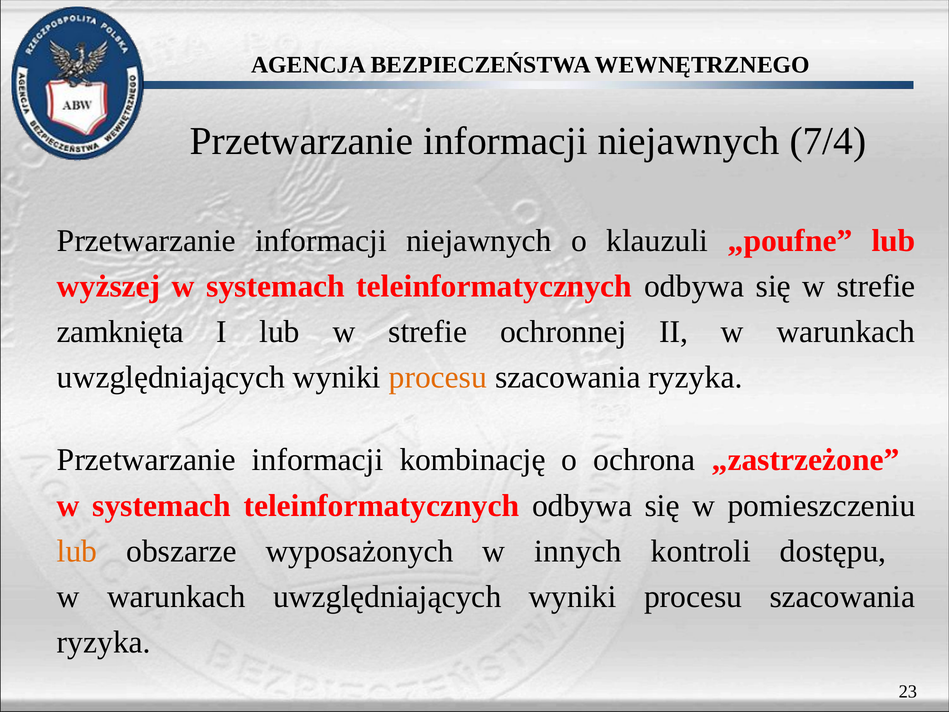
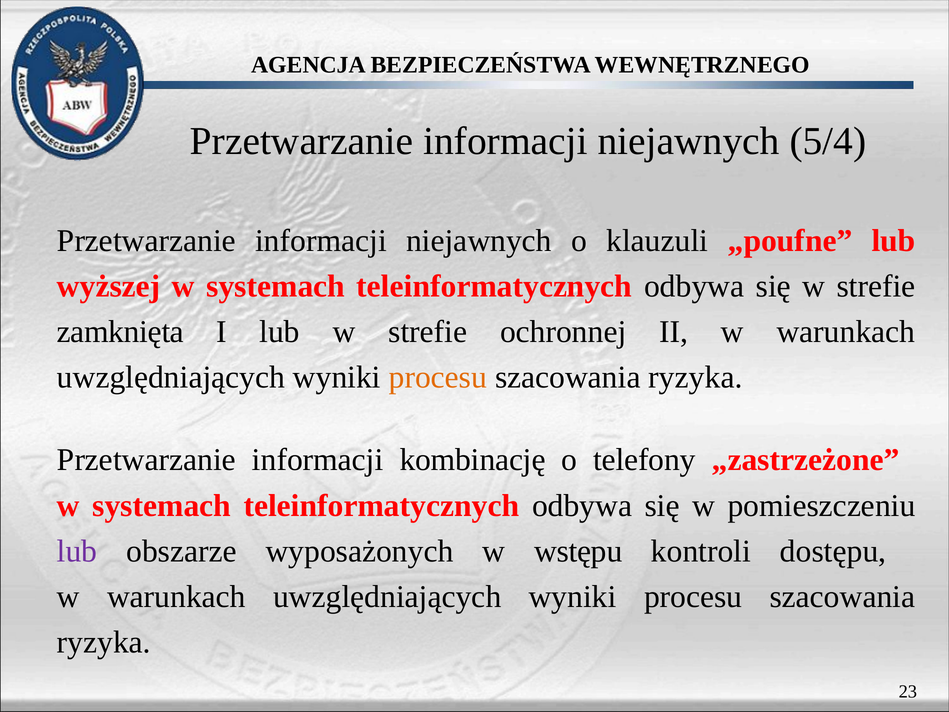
7/4: 7/4 -> 5/4 (828, 141)
ochrona: ochrona -> telefony (644, 460)
lub colour: orange -> purple (77, 551)
innych: innych -> wstępu (578, 551)
